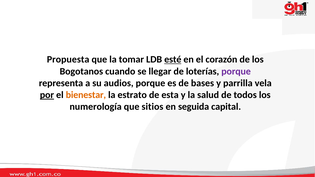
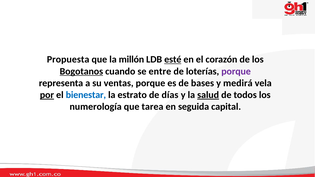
tomar: tomar -> millón (131, 60)
Bogotanos underline: none -> present (81, 71)
llegar: llegar -> entre (160, 71)
audios: audios -> ventas (119, 83)
parrilla: parrilla -> medirá (238, 83)
bienestar colour: orange -> blue (86, 95)
esta: esta -> días (170, 95)
salud underline: none -> present (208, 95)
sitios: sitios -> tarea (152, 107)
